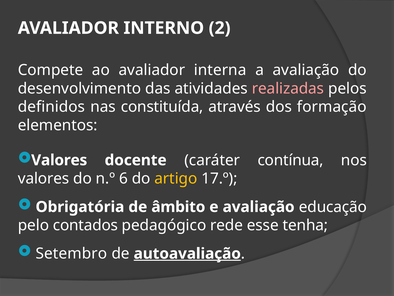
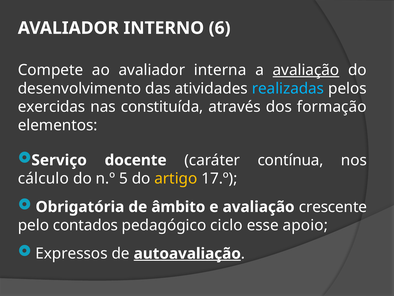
2: 2 -> 6 (220, 28)
avaliação underline: none -> present (306, 70)
realizadas colour: pink -> light blue (288, 88)
definidos: definidos -> exercidas (52, 107)
Valores: Valores -> Serviço (59, 160)
valores: valores -> cálculo (43, 178)
6: 6 -> 5 (123, 178)
educação: educação -> crescente (333, 207)
rede: rede -> ciclo (226, 225)
tenha: tenha -> apoio (305, 225)
Setembro: Setembro -> Expressos (71, 253)
